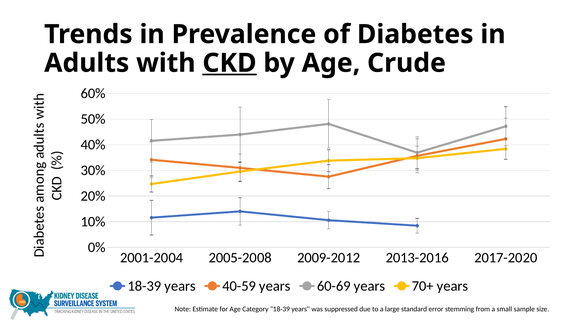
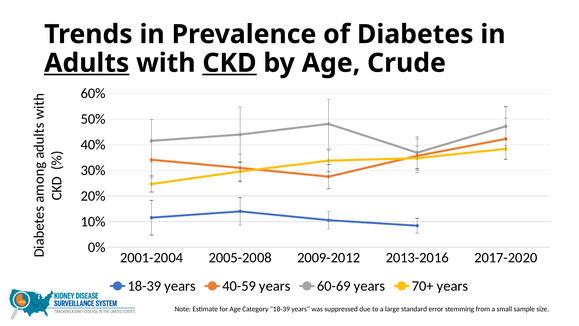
Adults underline: none -> present (87, 63)
